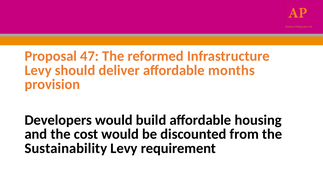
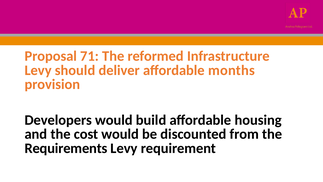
47: 47 -> 71 (90, 56)
Sustainability: Sustainability -> Requirements (66, 148)
